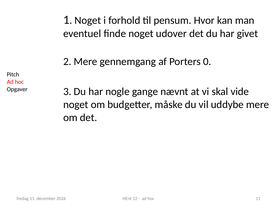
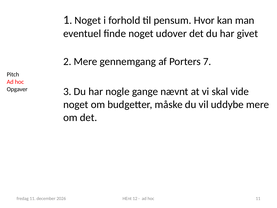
0: 0 -> 7 (207, 61)
